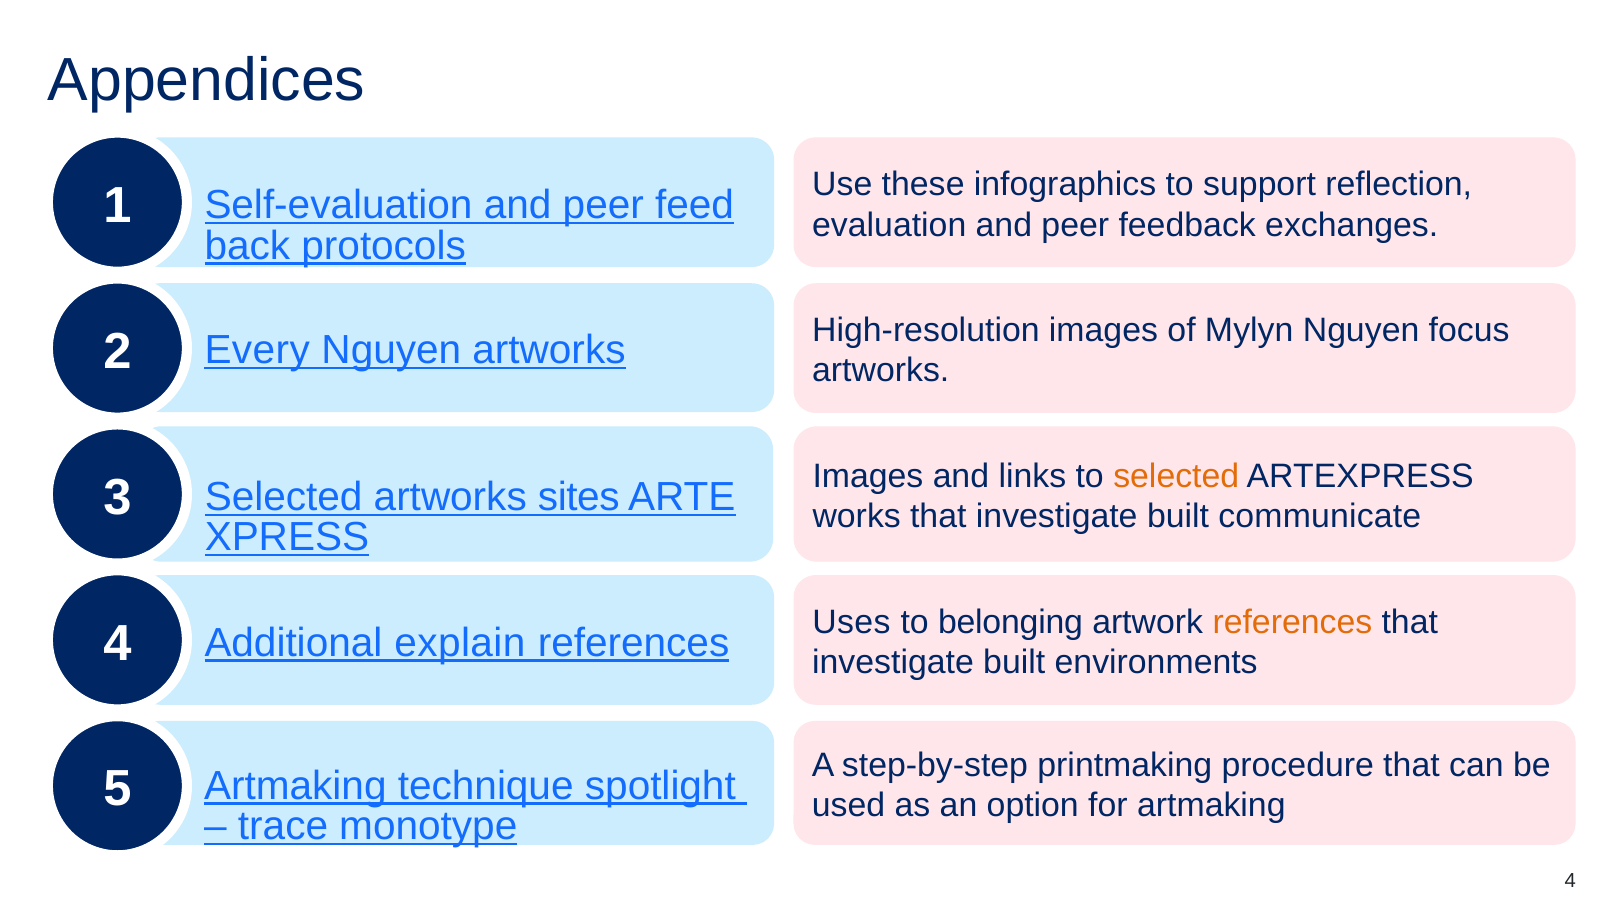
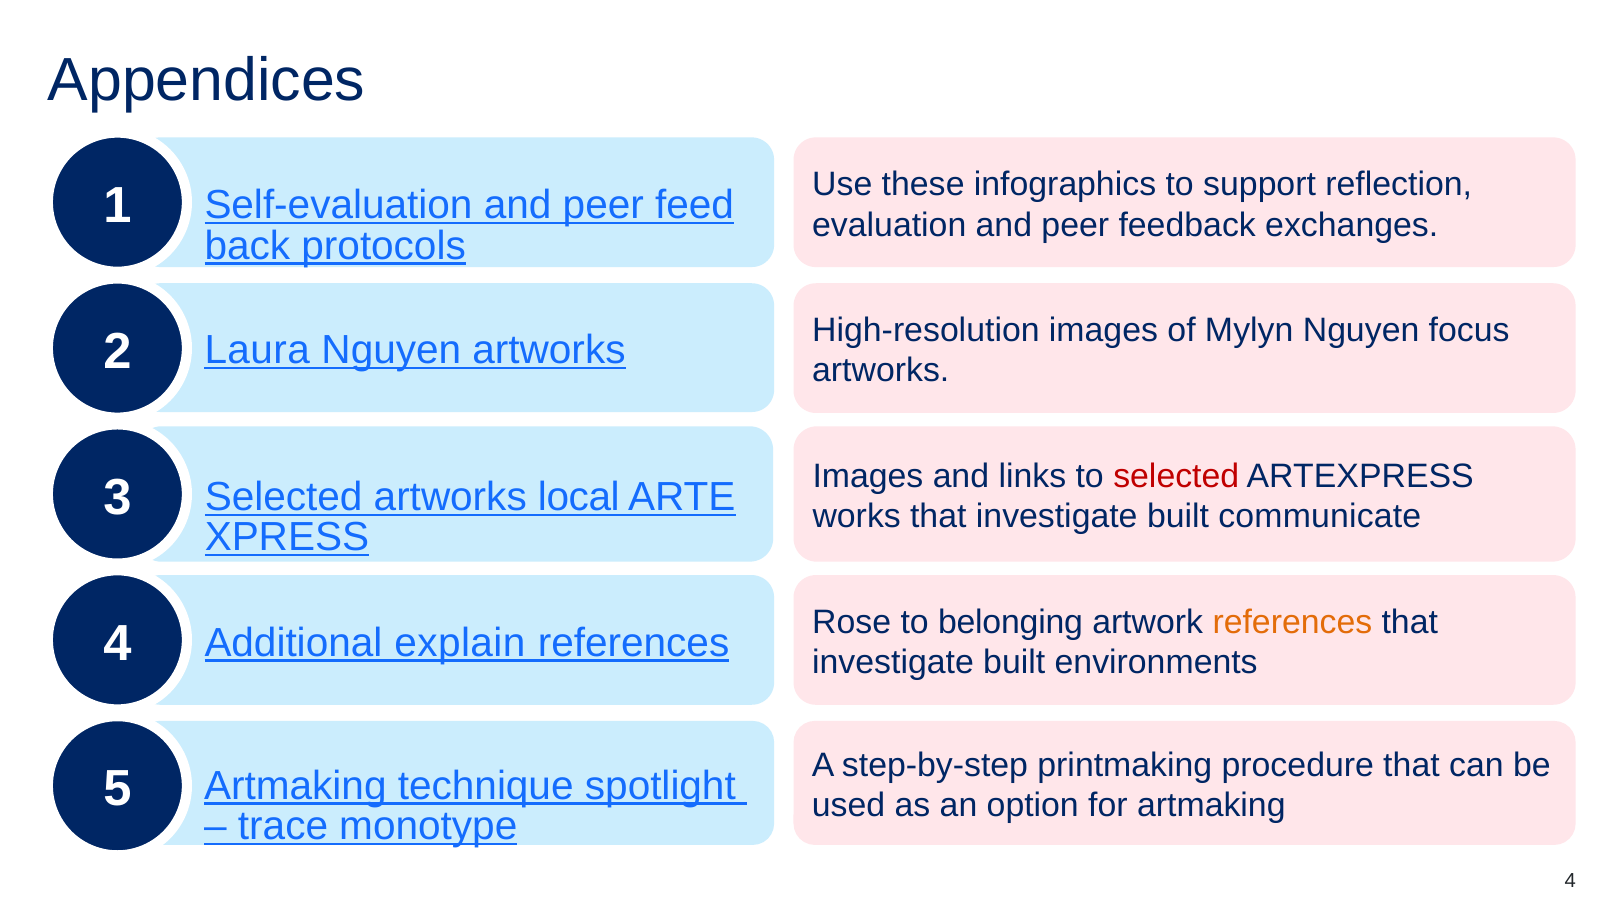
Every: Every -> Laura (257, 350)
selected colour: orange -> red (1176, 476)
sites: sites -> local (579, 496)
Uses: Uses -> Rose (852, 622)
